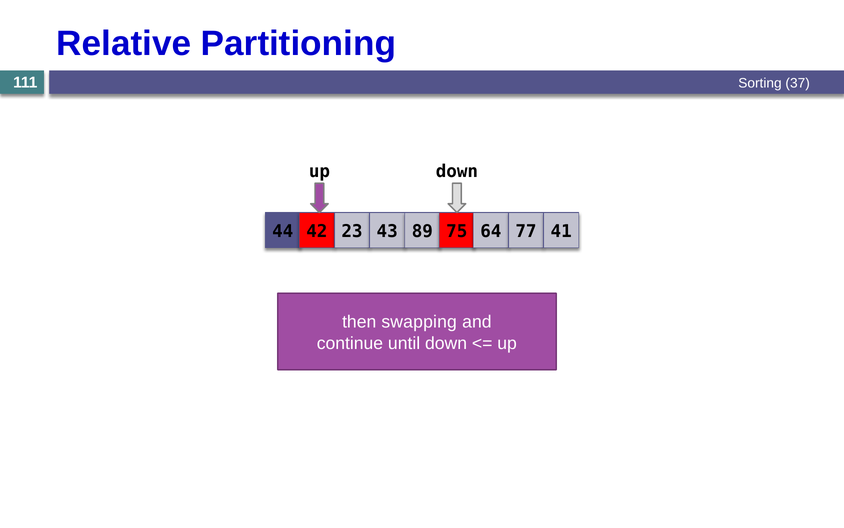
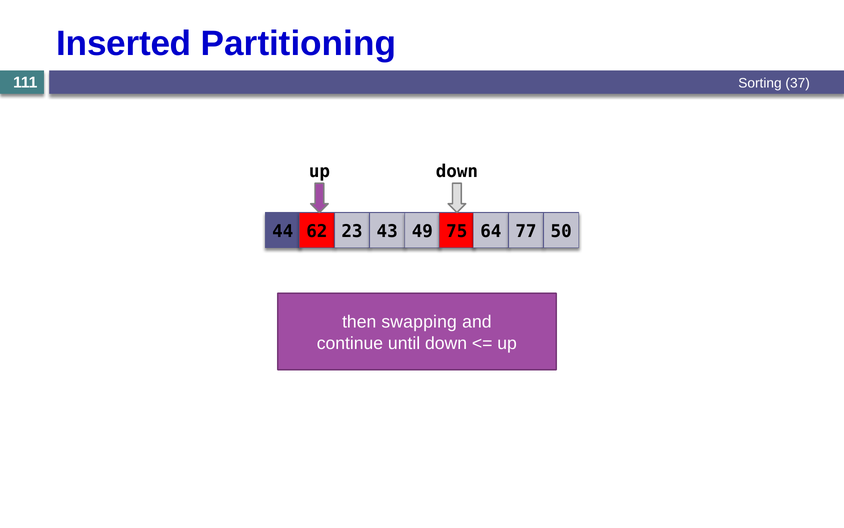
Relative: Relative -> Inserted (124, 44)
42: 42 -> 62 (317, 231)
89: 89 -> 49 (422, 231)
41: 41 -> 50 (561, 231)
